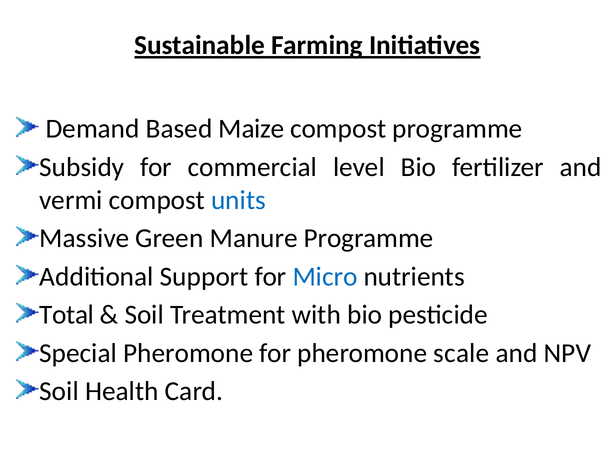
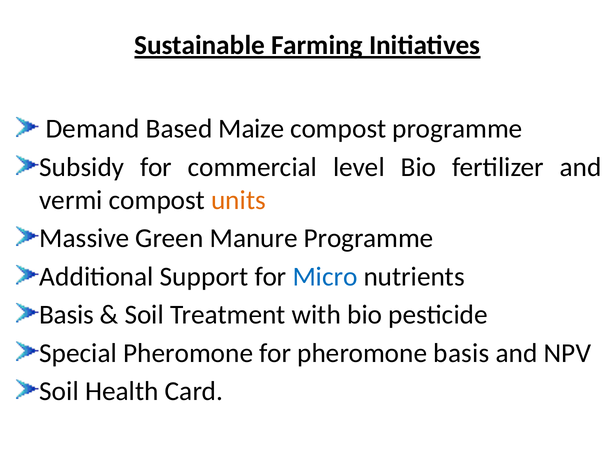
units colour: blue -> orange (238, 200)
Total: Total -> Basis (67, 315)
pheromone scale: scale -> basis (461, 353)
